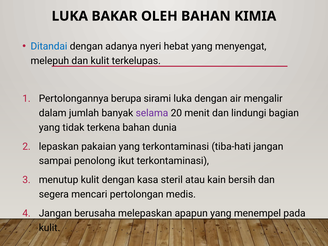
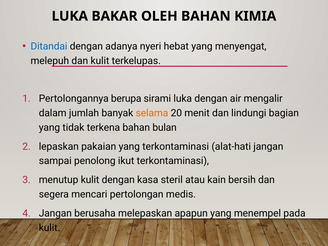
selama colour: purple -> orange (152, 113)
dunia: dunia -> bulan (165, 128)
tiba-hati: tiba-hati -> alat-hati (231, 147)
